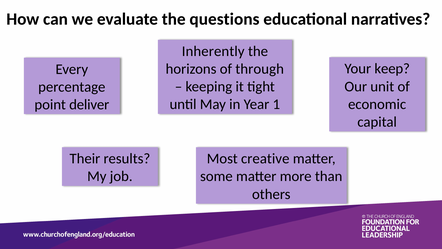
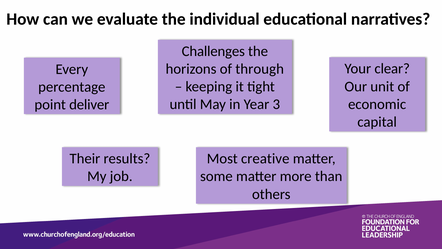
questions: questions -> individual (225, 19)
Inherently: Inherently -> Challenges (213, 51)
keep: keep -> clear (392, 69)
1: 1 -> 3 (276, 104)
